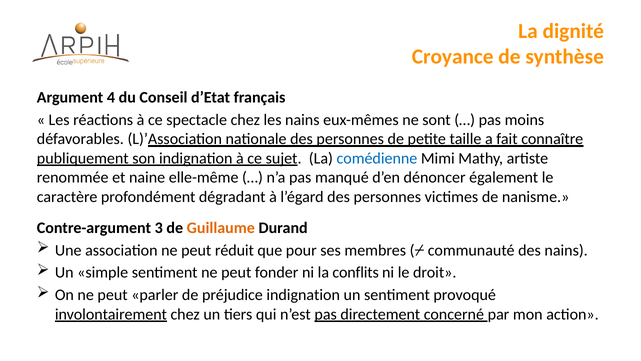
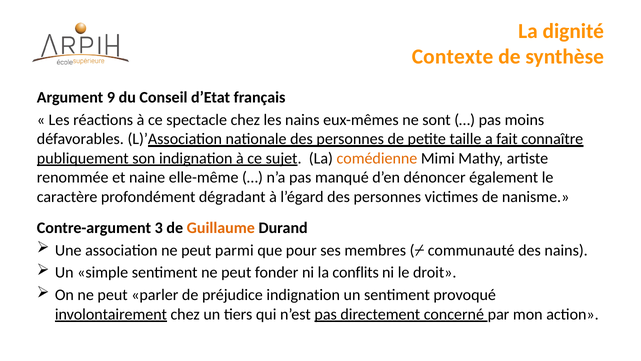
Croyance: Croyance -> Contexte (453, 57)
4: 4 -> 9 (111, 97)
comédienne colour: blue -> orange (377, 158)
réduit: réduit -> parmi (234, 250)
